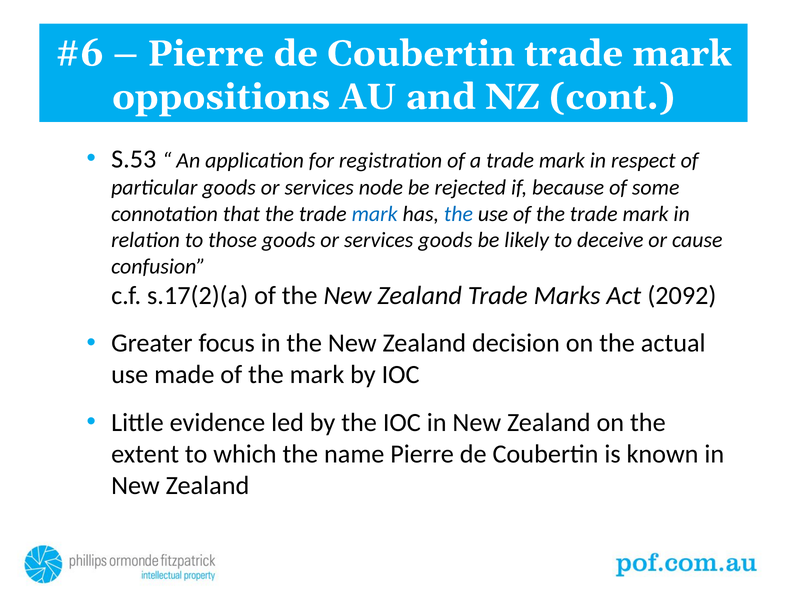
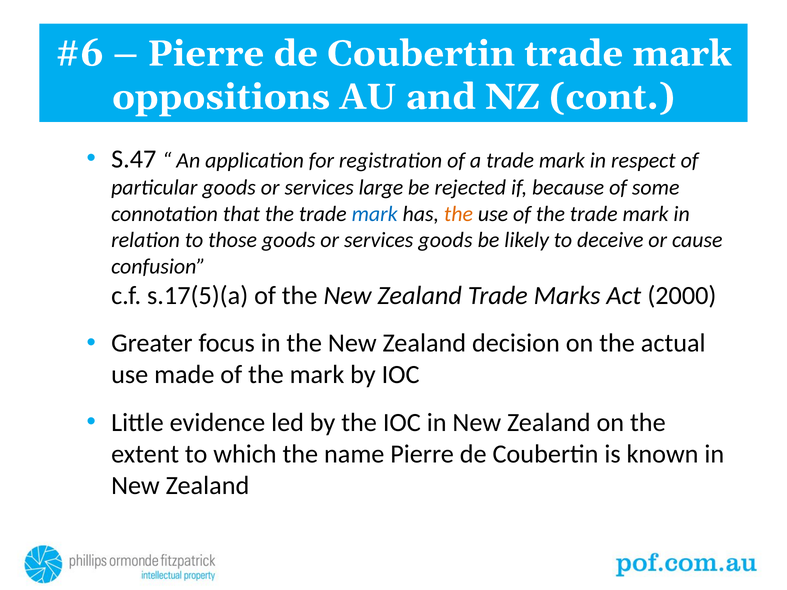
S.53: S.53 -> S.47 (134, 159)
node: node -> large (381, 188)
the colour: blue -> orange (458, 214)
s.17(2)(a: s.17(2)(a -> s.17(5)(a (198, 296)
2092: 2092 -> 2000 (682, 296)
